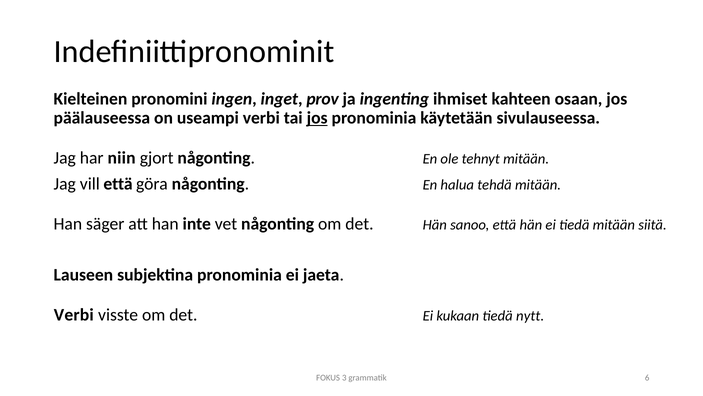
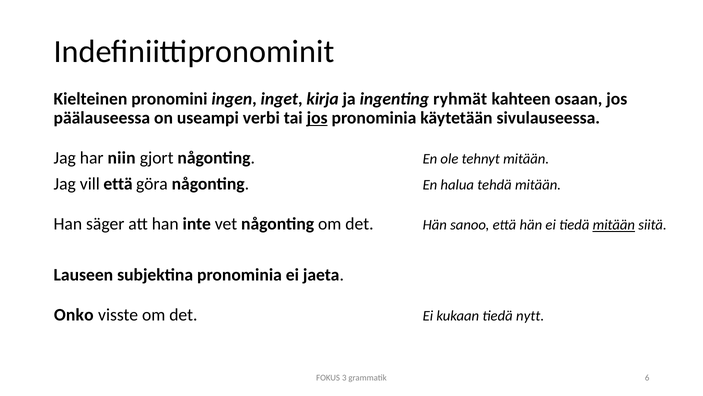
prov: prov -> kirja (323, 99)
ihmiset: ihmiset -> ryhmät (460, 99)
mitään underline: none -> present (614, 225)
Verbi: Verbi -> Onko (74, 315)
